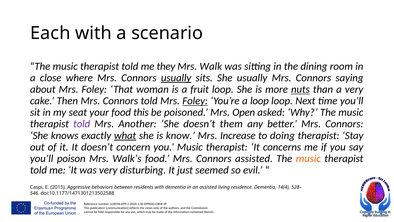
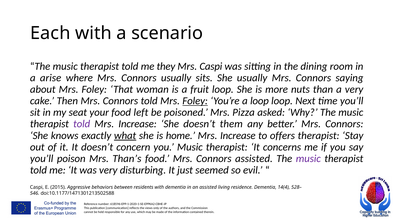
Mrs Walk: Walk -> Caspi (211, 66)
close: close -> arise (51, 78)
usually underline: present -> none (176, 78)
nuts underline: present -> none (300, 89)
food this: this -> left (141, 112)
Open: Open -> Pizza (244, 112)
Another: Another -> Increase (138, 124)
know: know -> home (180, 135)
doing: doing -> offers (282, 135)
Walk’s: Walk’s -> Than’s (127, 158)
music colour: orange -> purple (308, 158)
